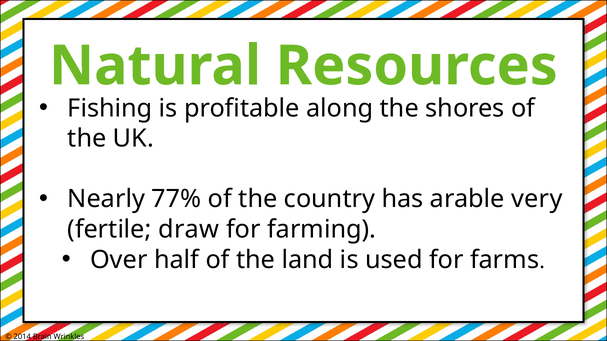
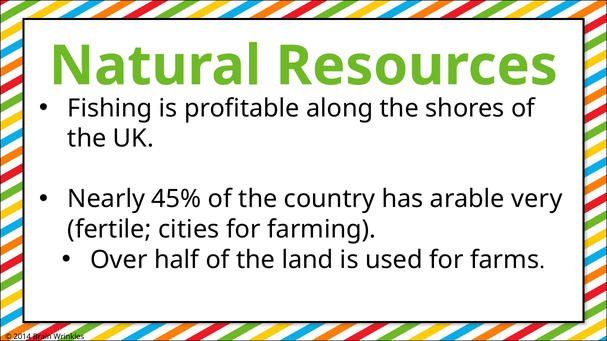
77%: 77% -> 45% (176, 199)
draw: draw -> cities (189, 230)
